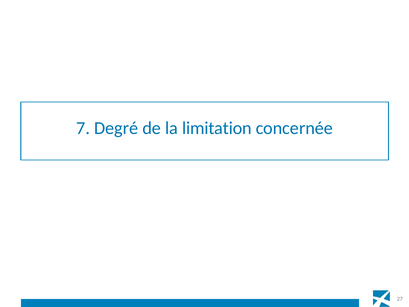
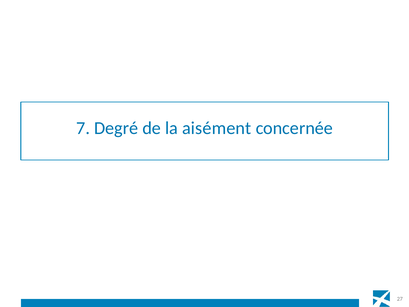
limitation: limitation -> aisément (217, 128)
